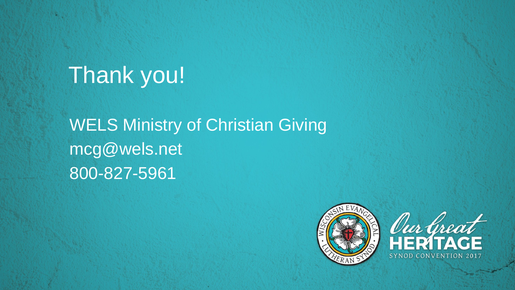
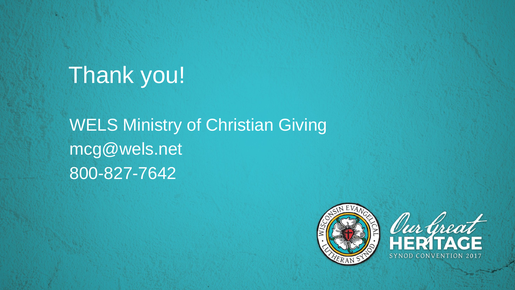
800-827-5961: 800-827-5961 -> 800-827-7642 (123, 173)
